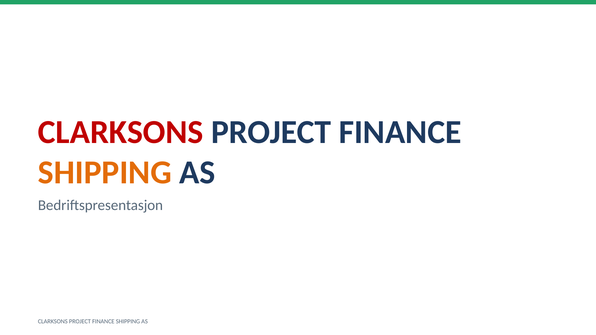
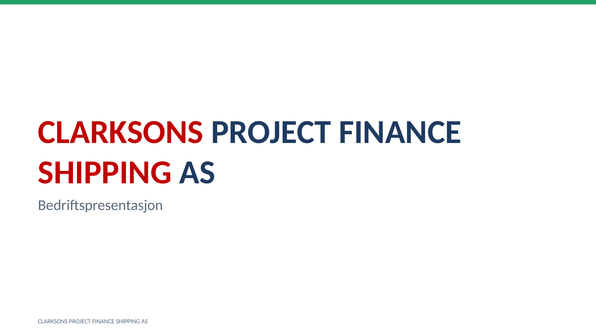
SHIPPING colour: orange -> red (105, 172)
